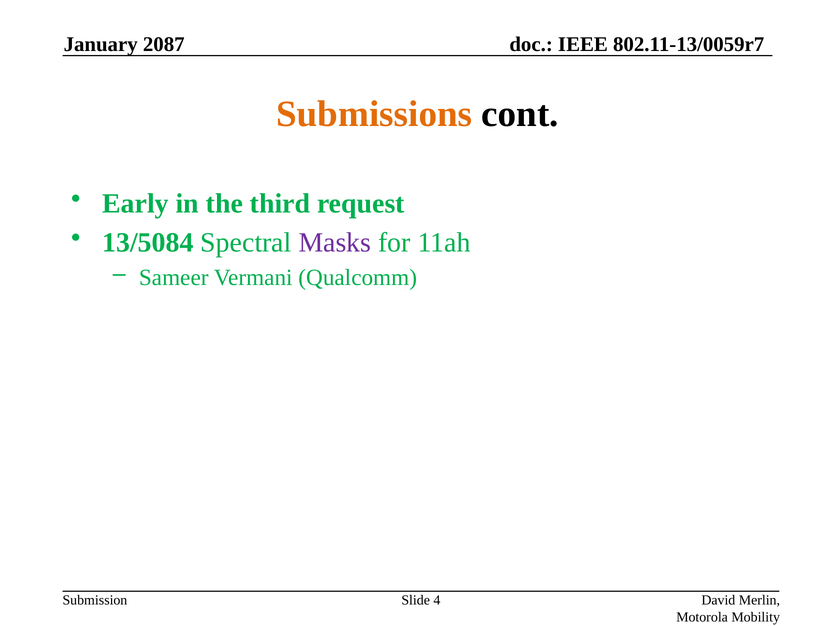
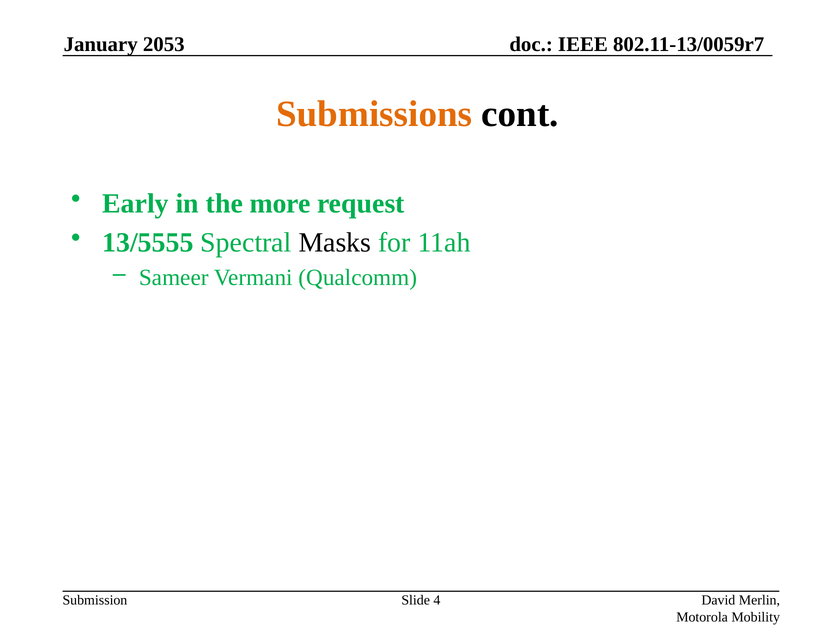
2087: 2087 -> 2053 (164, 45)
third: third -> more (280, 204)
13/5084: 13/5084 -> 13/5555 (148, 243)
Masks colour: purple -> black (335, 243)
